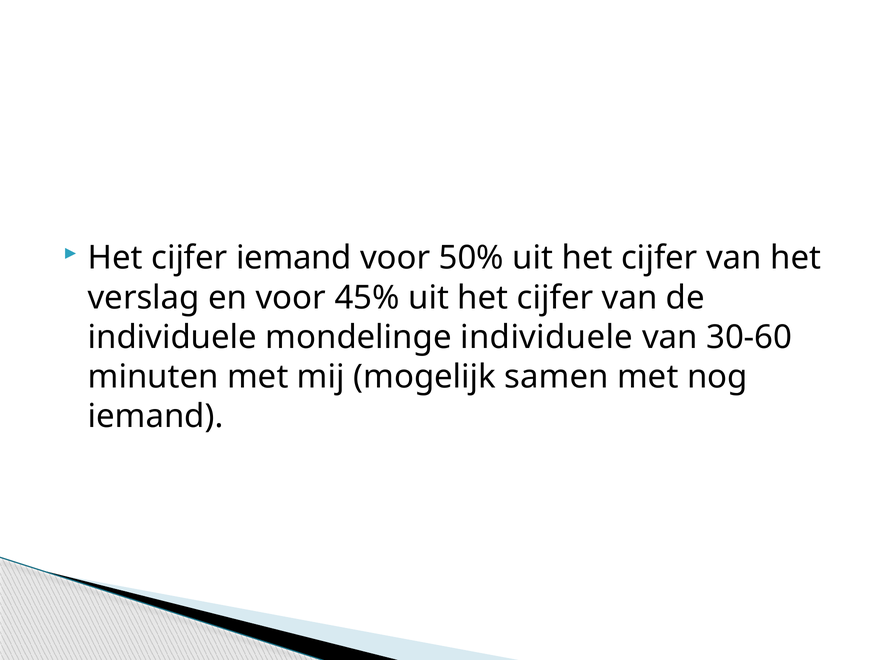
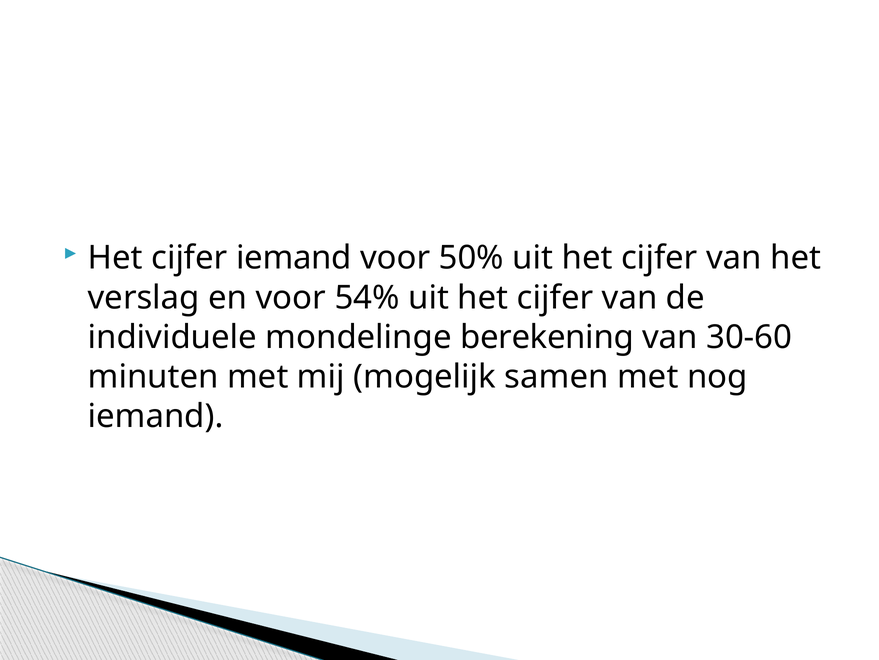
45%: 45% -> 54% (367, 297)
mondelinge individuele: individuele -> berekening (547, 337)
